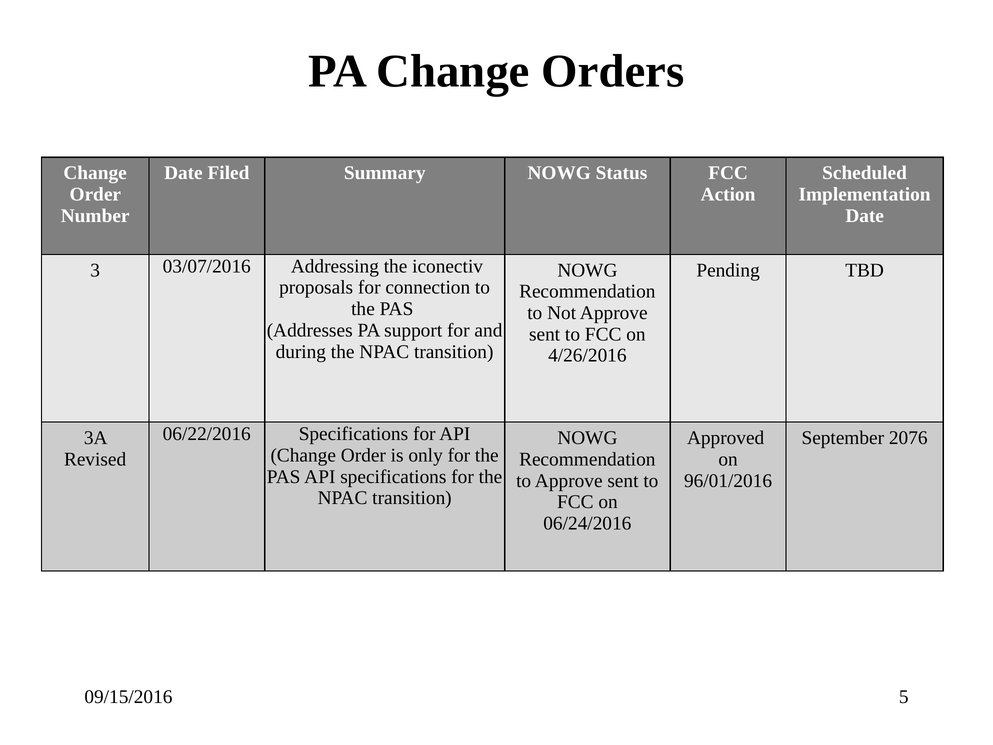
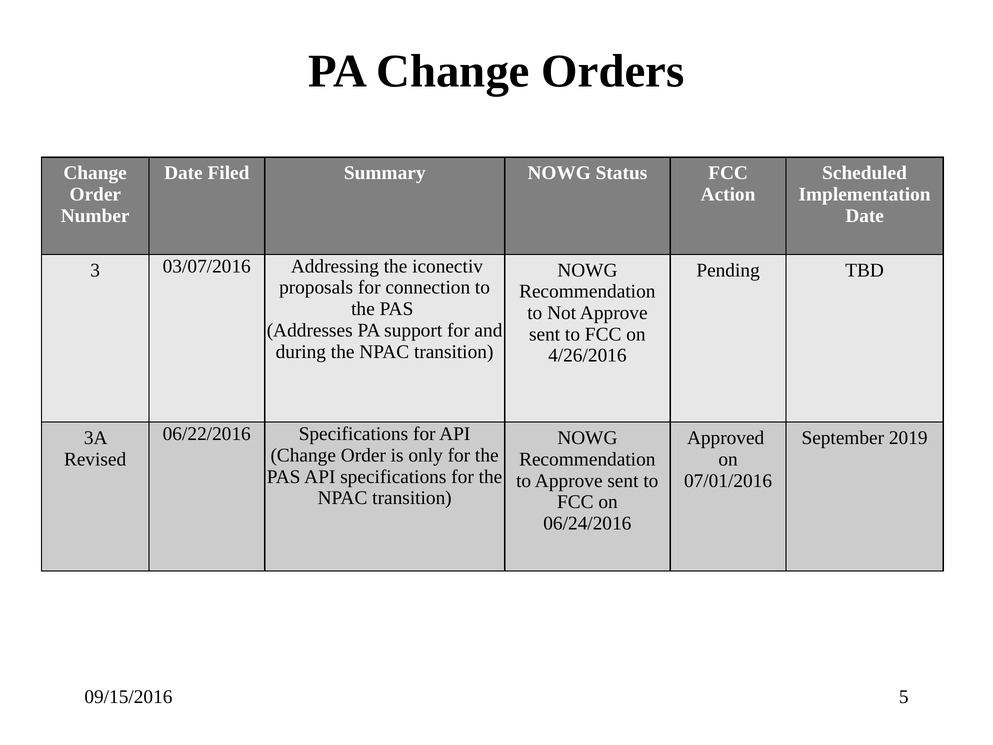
2076: 2076 -> 2019 (908, 438)
96/01/2016: 96/01/2016 -> 07/01/2016 (728, 480)
